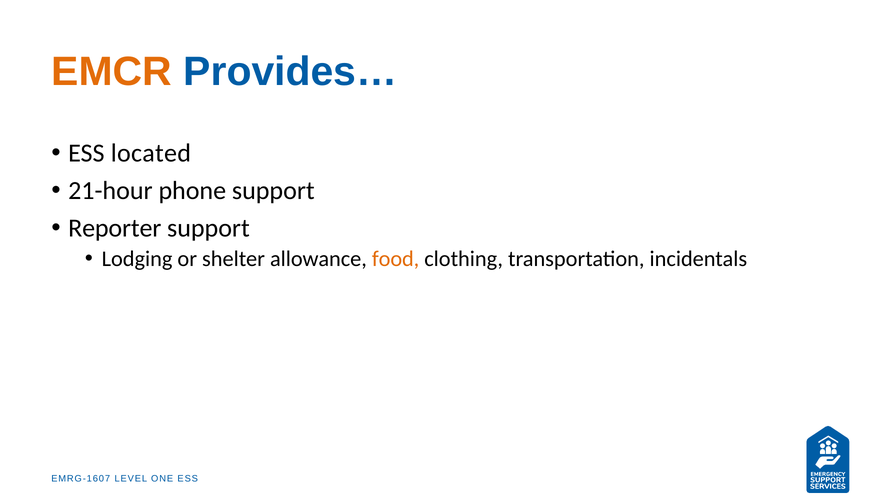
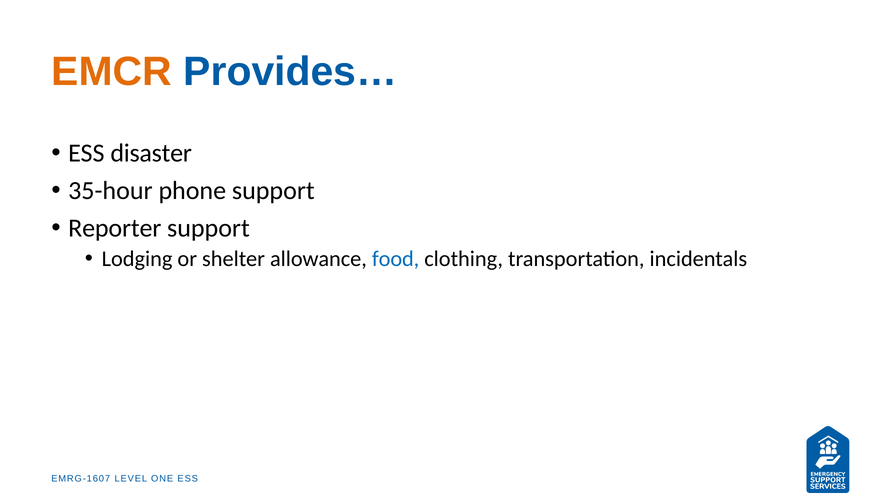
located: located -> disaster (151, 153)
21-hour: 21-hour -> 35-hour (110, 191)
food colour: orange -> blue (396, 259)
